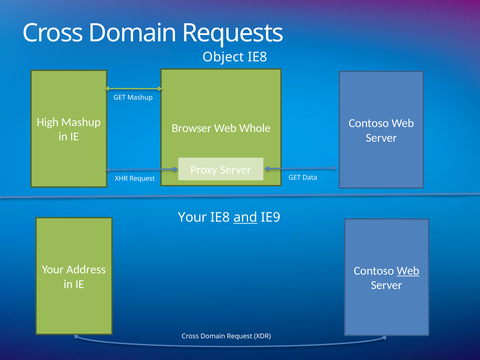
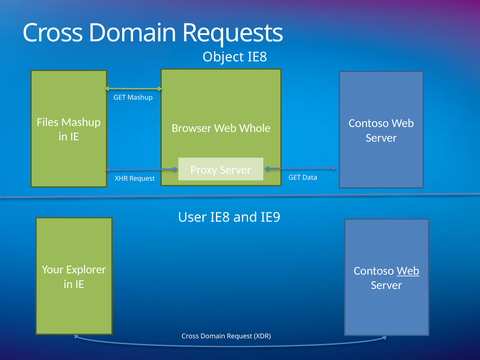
High: High -> Files (48, 122)
Your: Your -> User (192, 218)
and underline: present -> none (245, 218)
Address: Address -> Explorer (86, 270)
